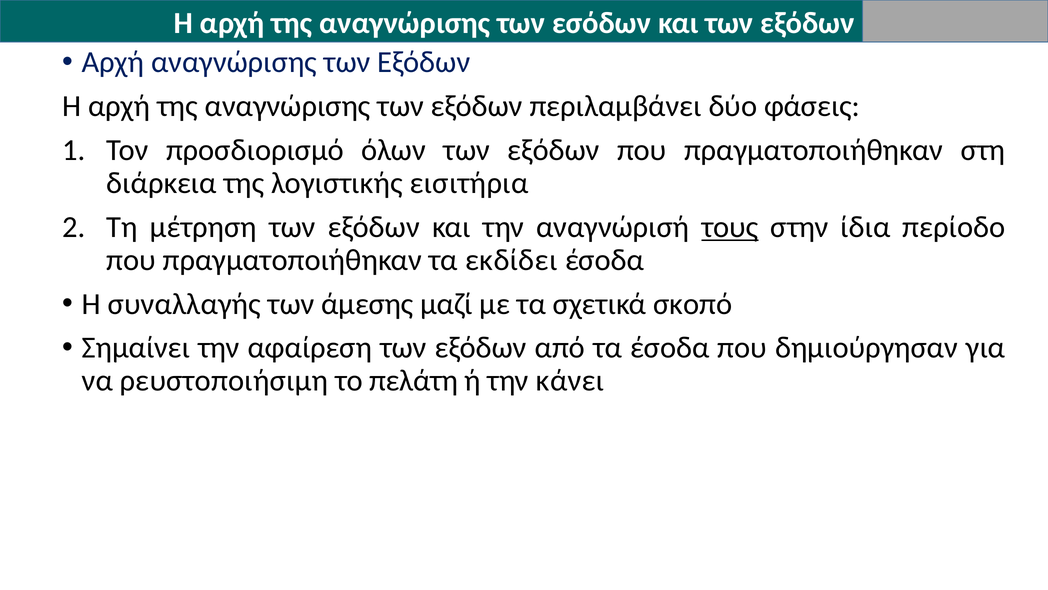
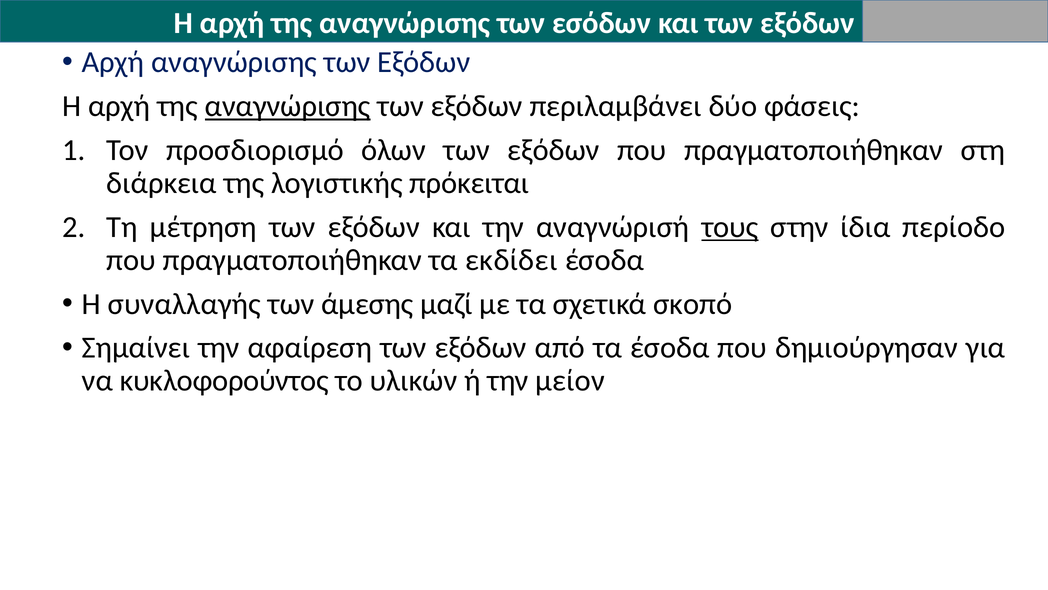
αναγνώρισης underline: none -> present (288, 106)
εισιτήρια: εισιτήρια -> πρόκειται (469, 183)
ρευστοποιήσιμη: ρευστοποιήσιμη -> κυκλοφορούντος (224, 381)
πελάτη: πελάτη -> υλικών (413, 381)
κάνει: κάνει -> μείον (570, 381)
